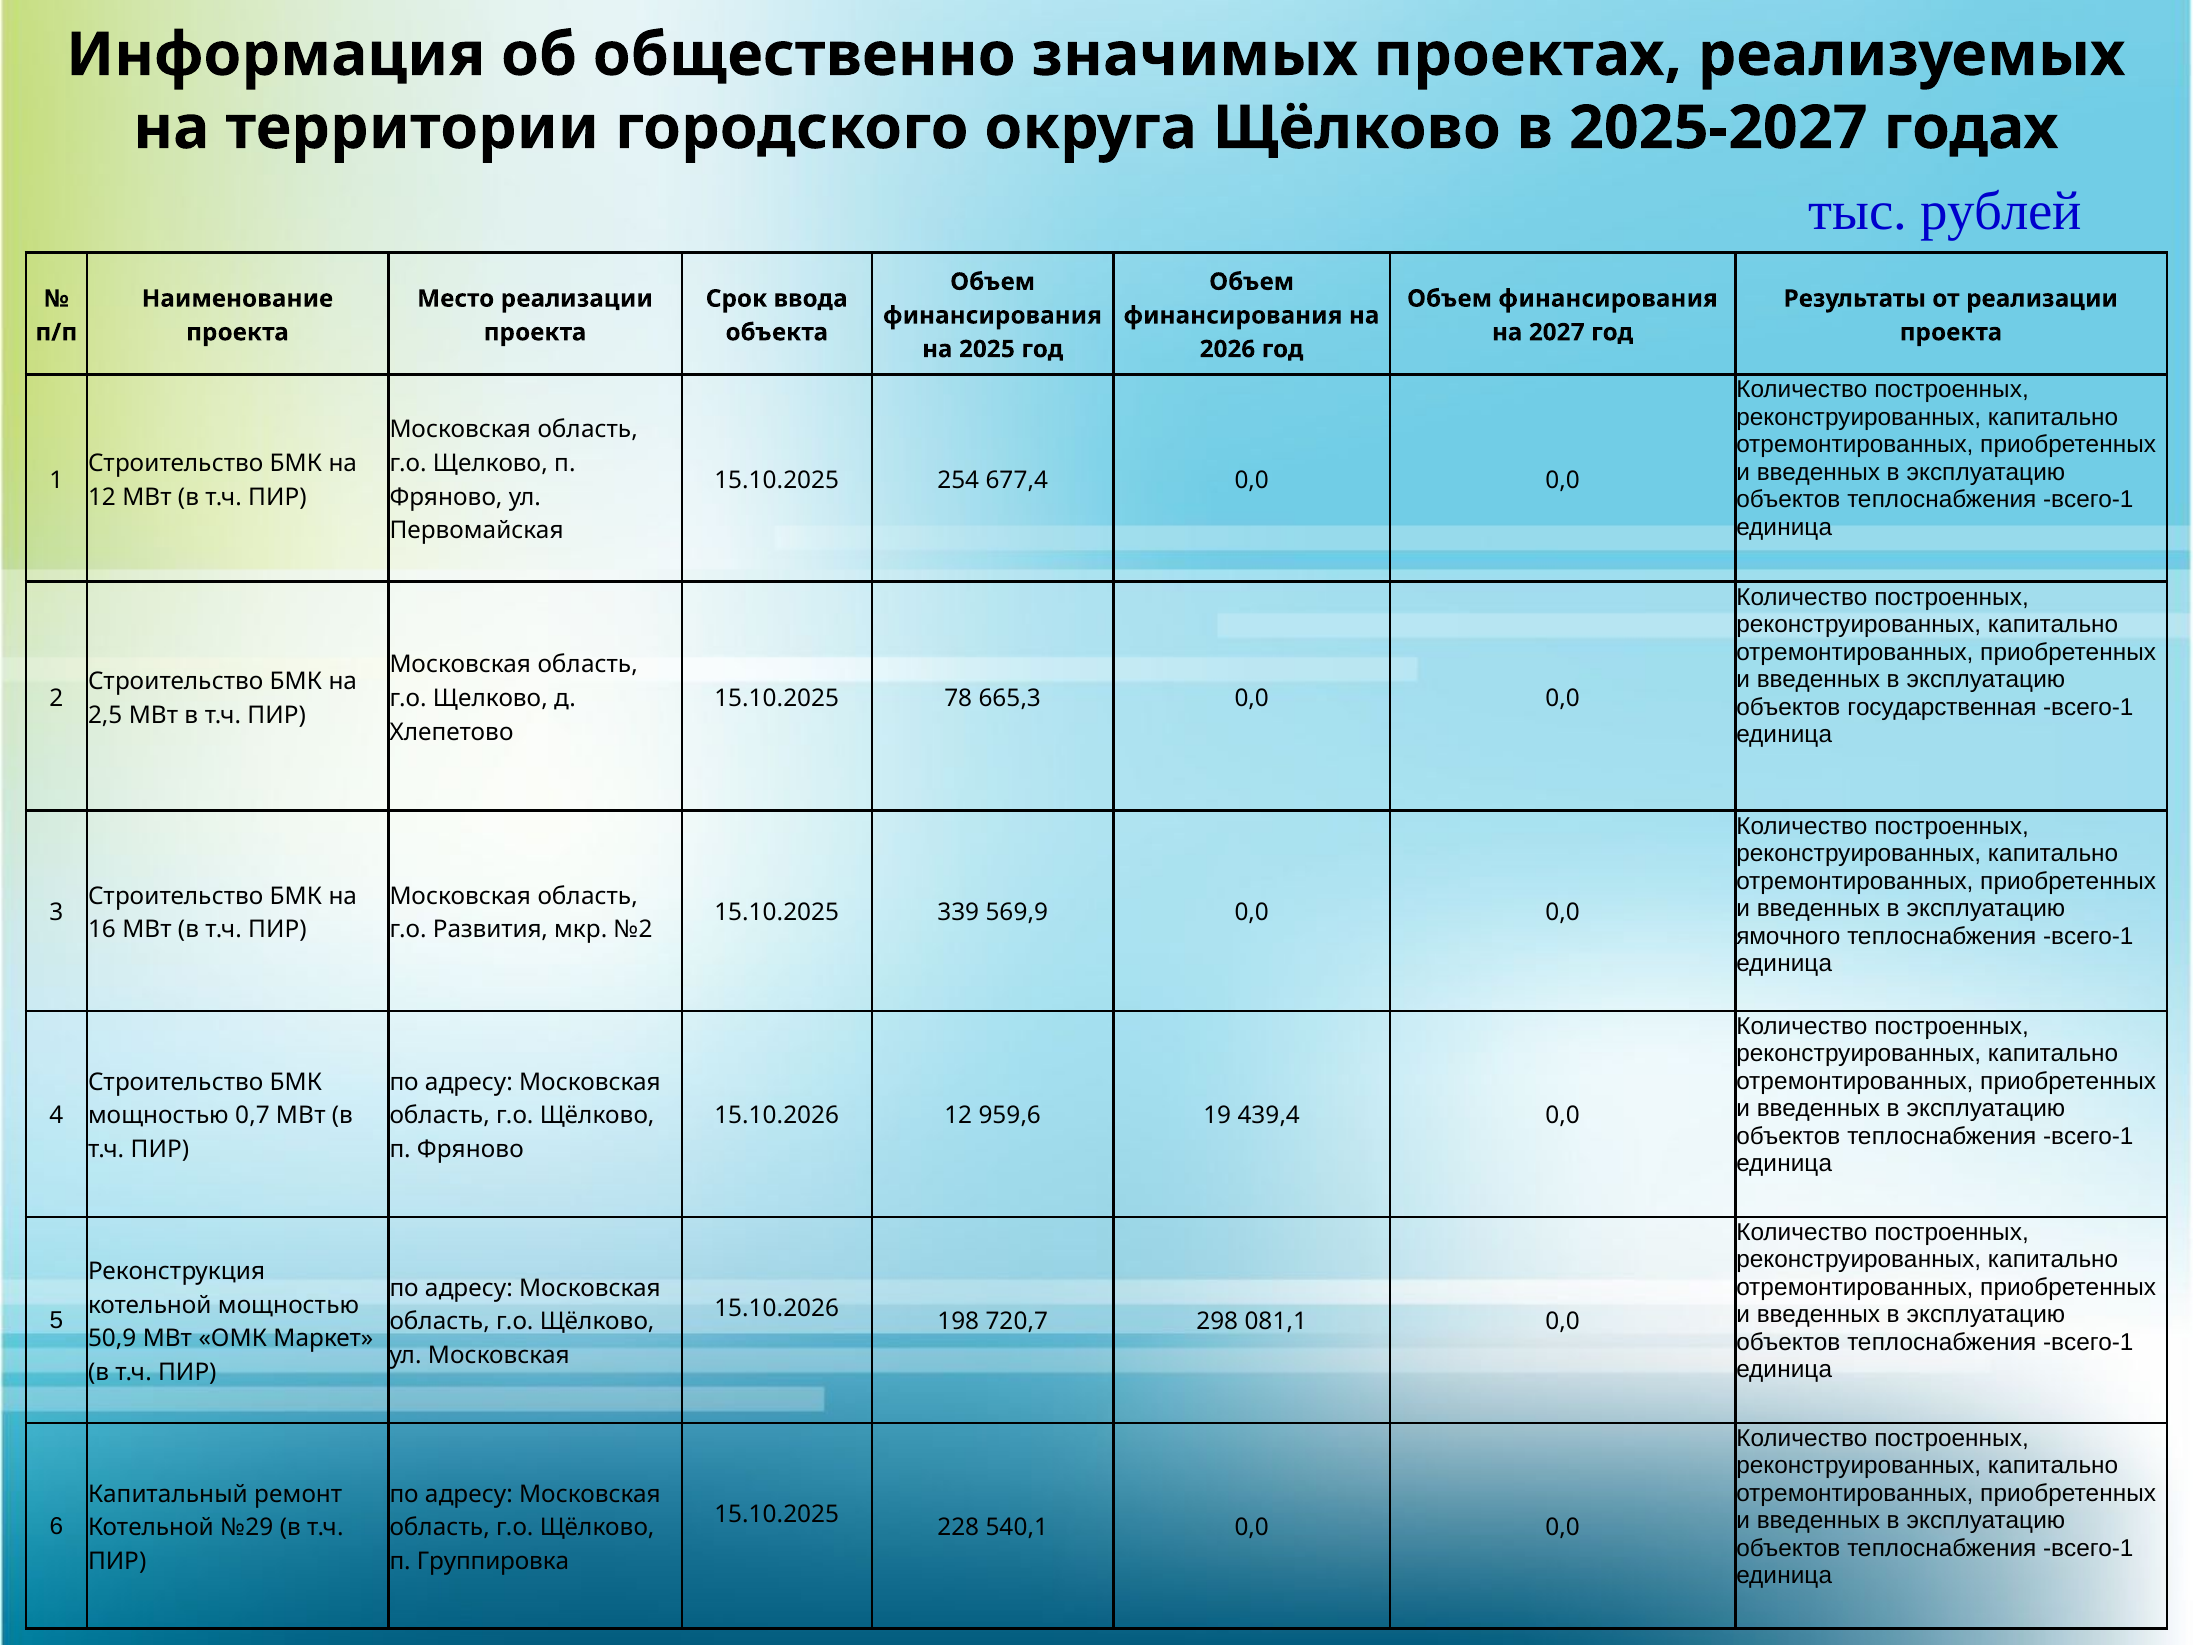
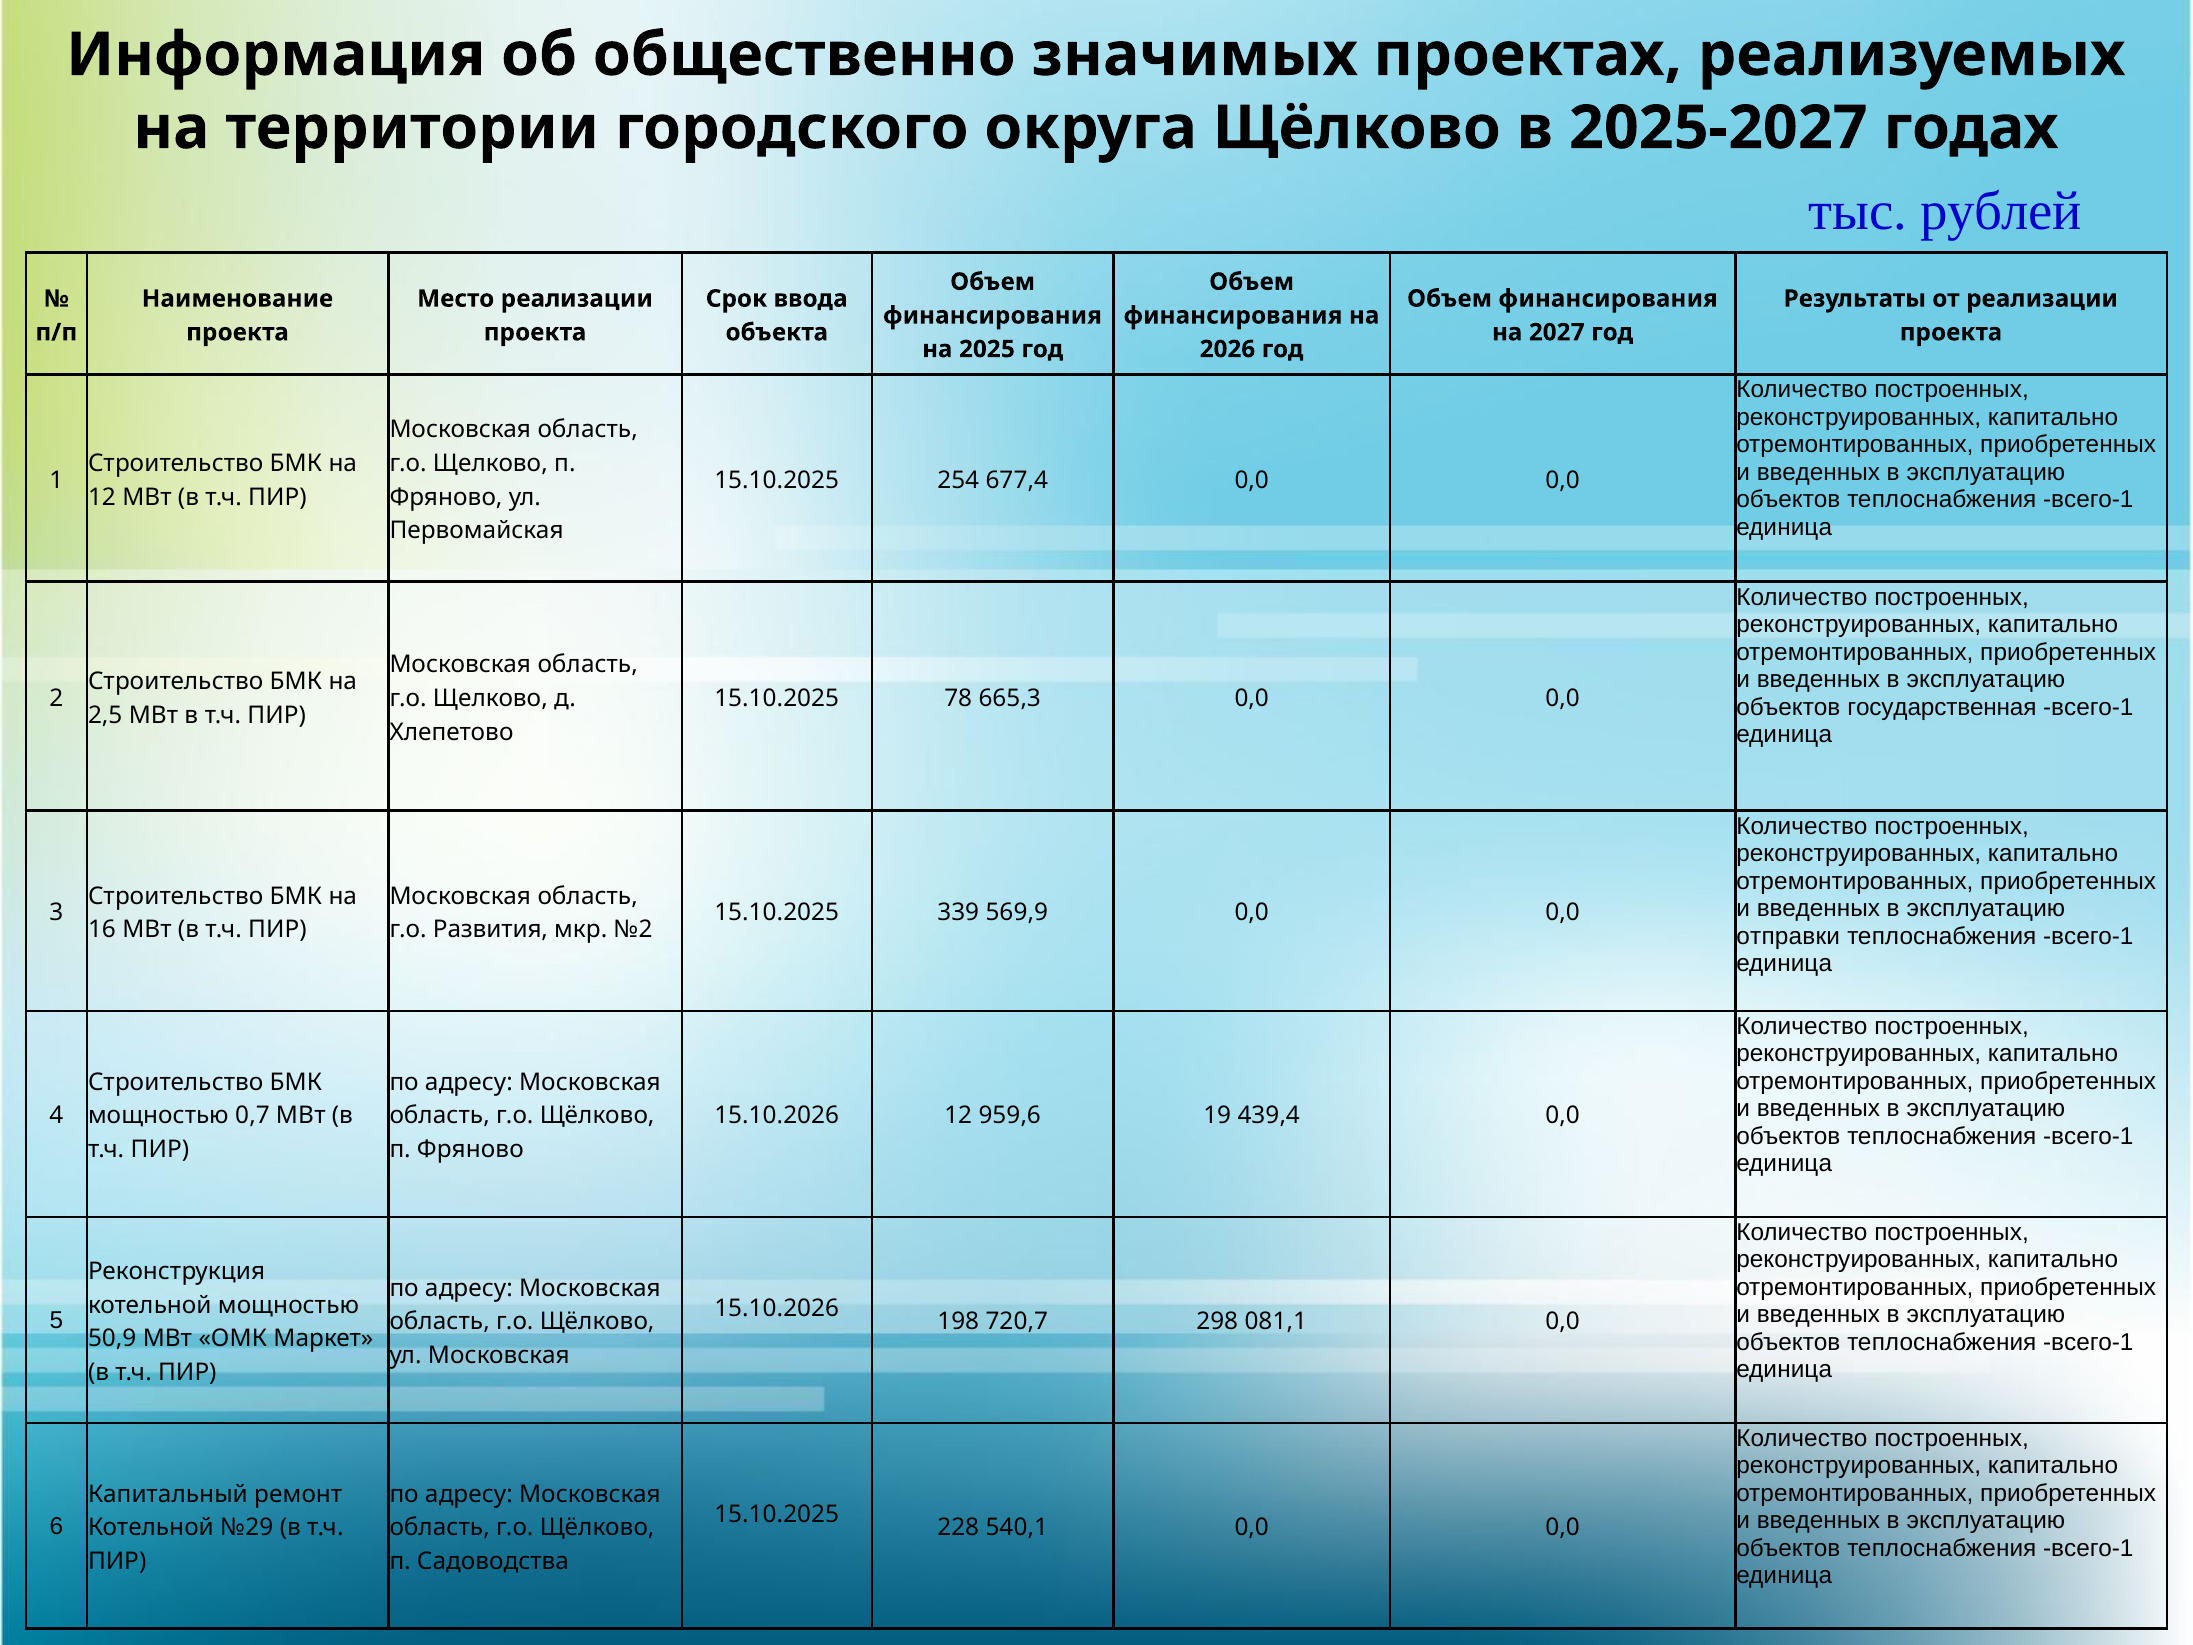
ямочного: ямочного -> отправки (1788, 936)
Группировка: Группировка -> Садоводства (493, 1561)
